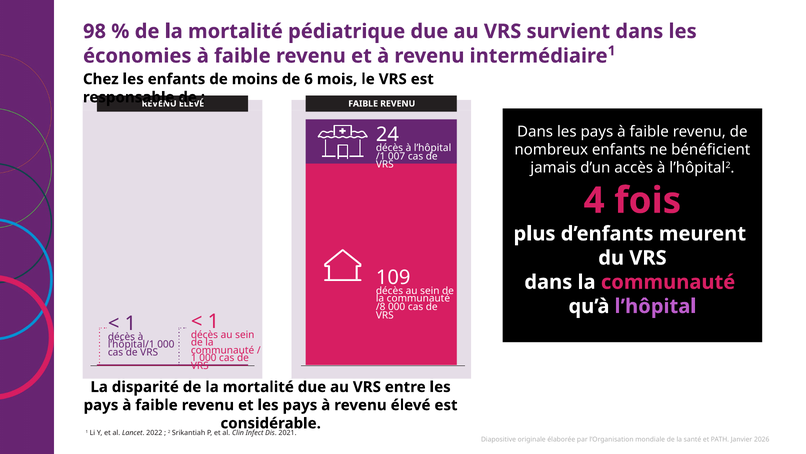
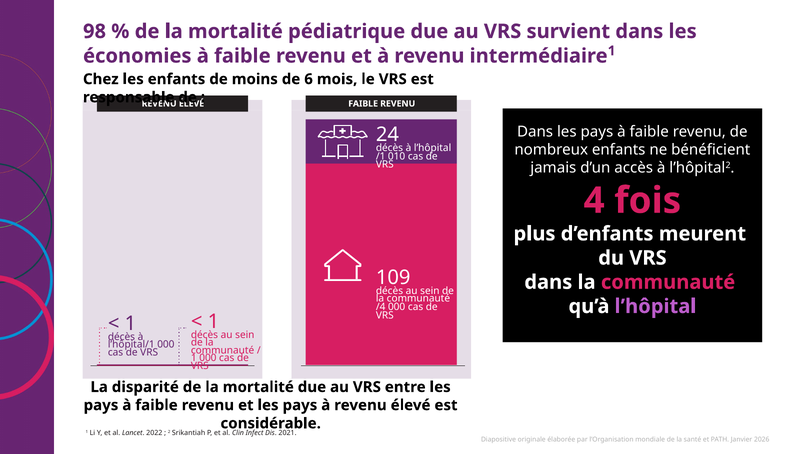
007: 007 -> 010 (397, 156)
/8: /8 -> /4 (381, 307)
